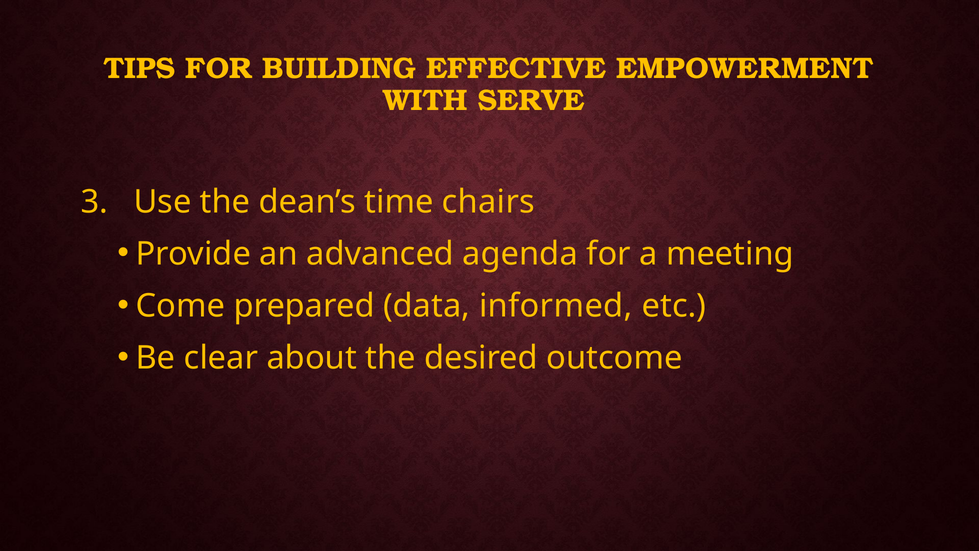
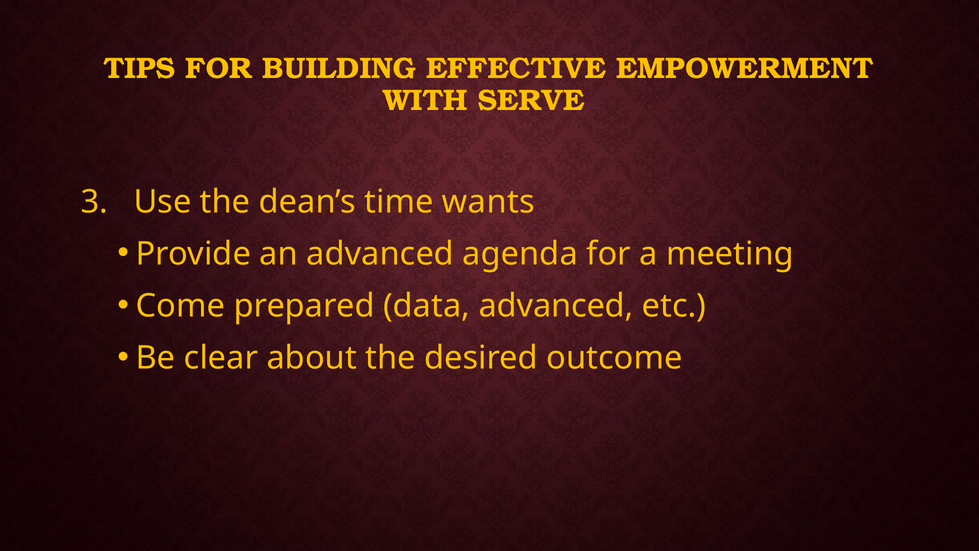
chairs: chairs -> wants (488, 202)
data informed: informed -> advanced (556, 306)
